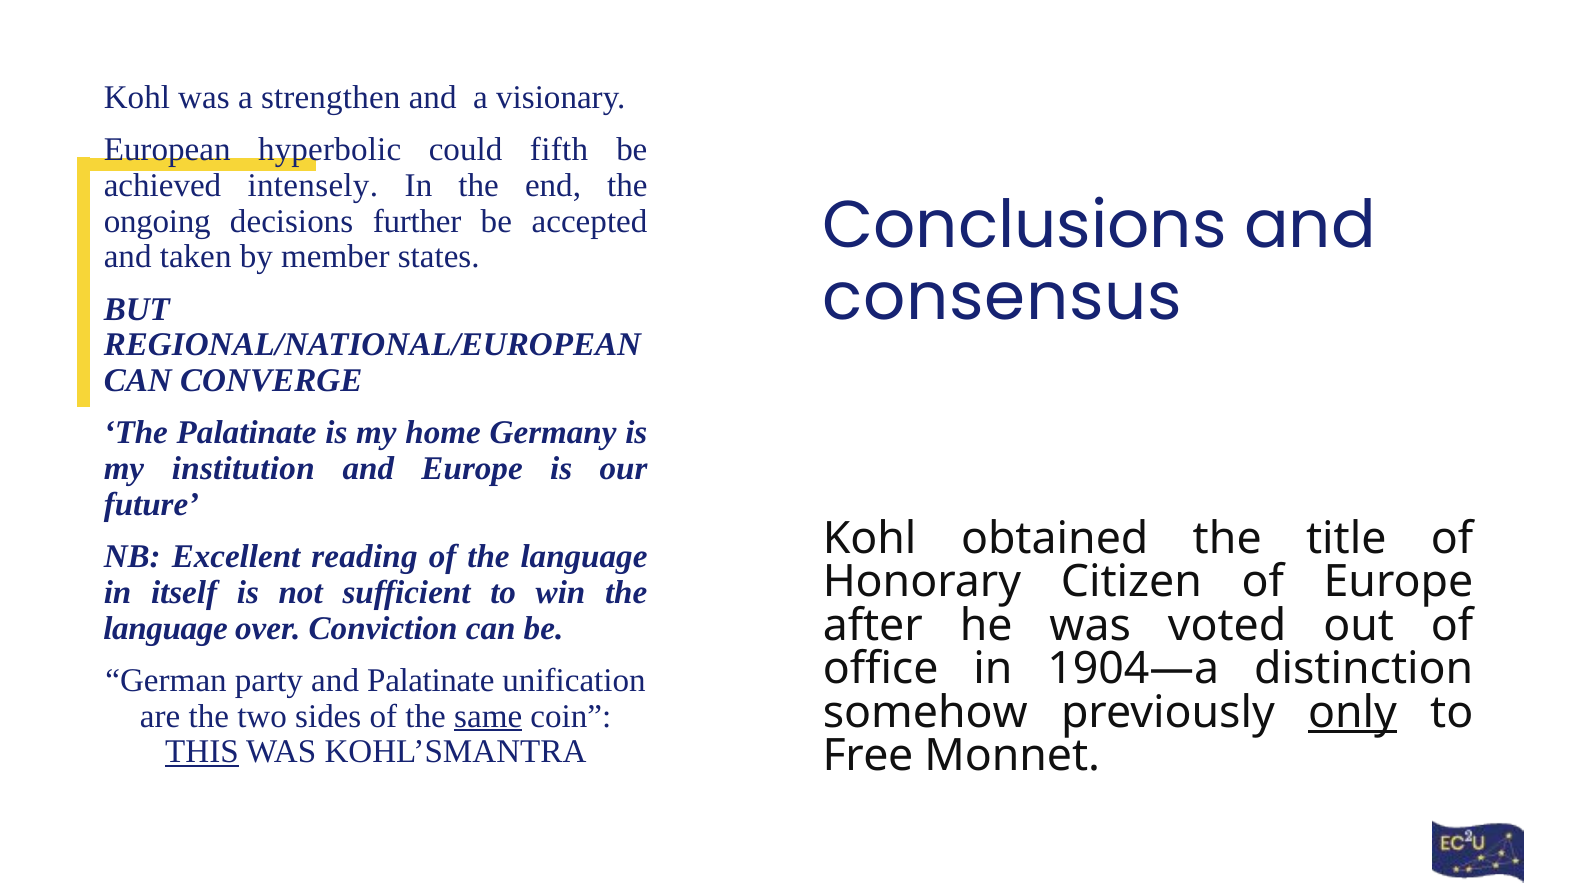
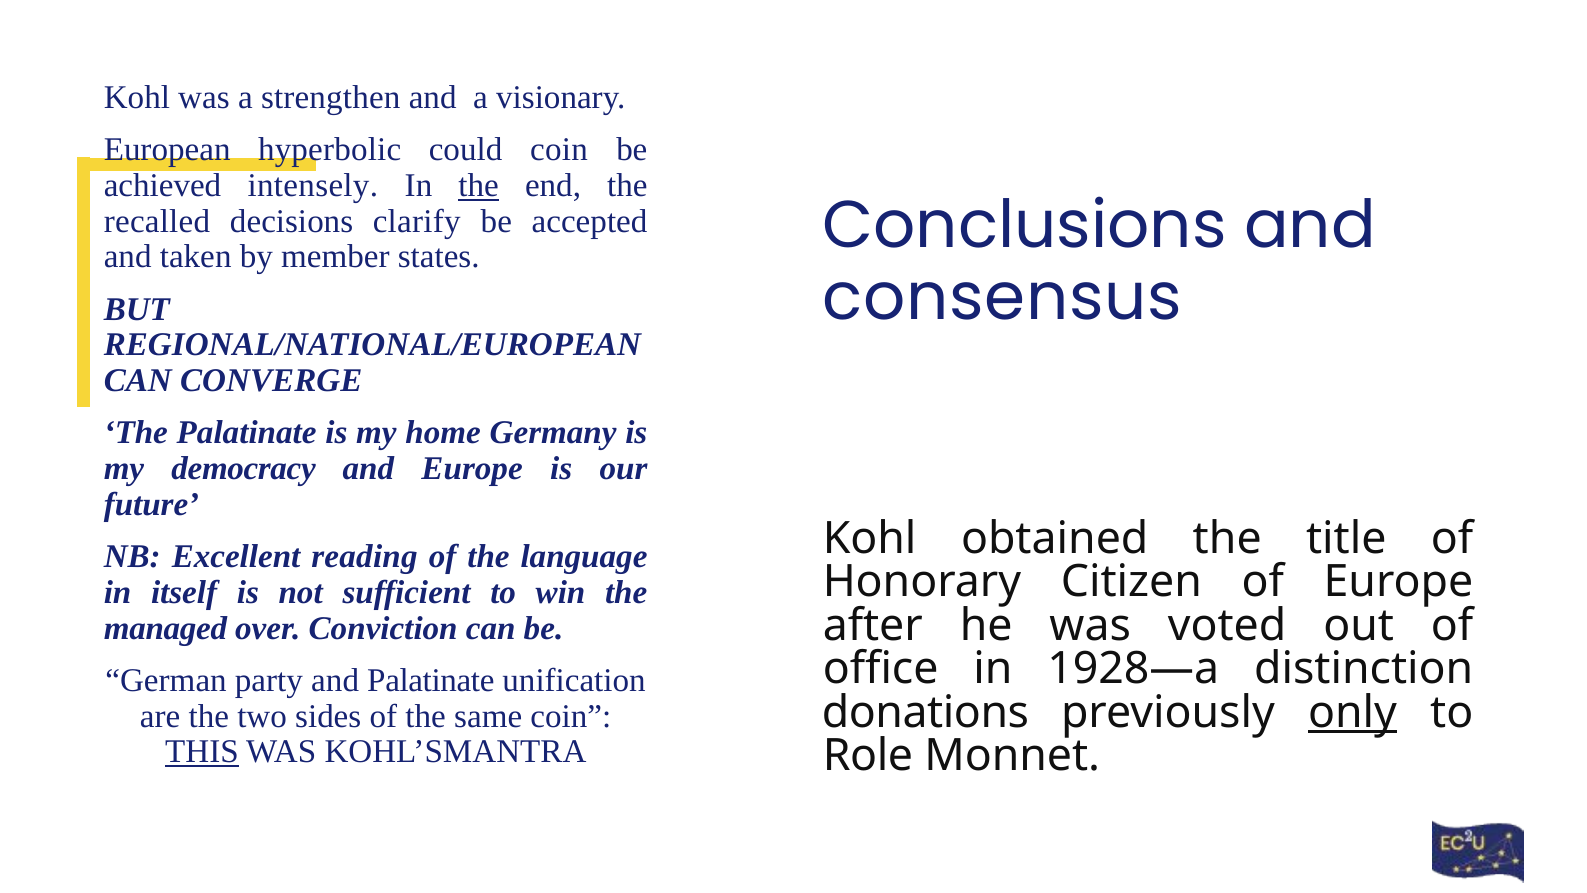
could fifth: fifth -> coin (559, 150)
the underline: none -> present (479, 186)
ongoing: ongoing -> recalled (157, 221)
further: further -> clarify (417, 221)
institution: institution -> democracy (244, 469)
language: language -> managed (165, 628)
1904—a: 1904—a -> 1928—a (1133, 669)
somehow: somehow -> donations (925, 712)
same underline: present -> none (488, 716)
Free: Free -> Role (868, 755)
